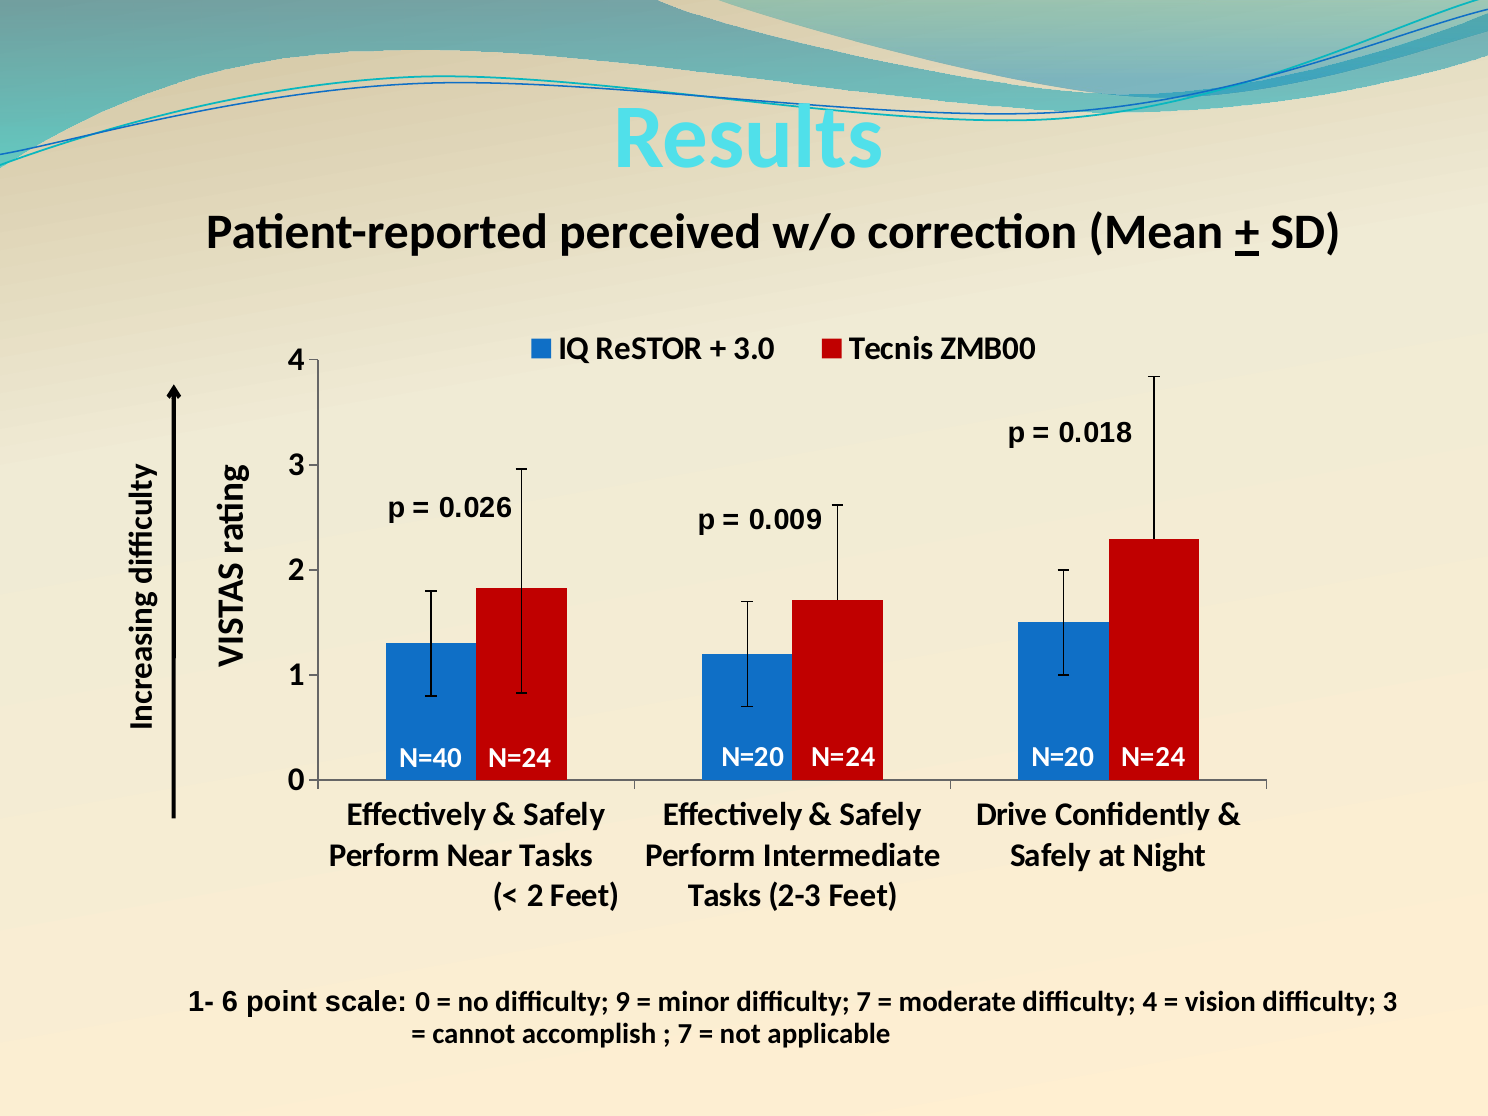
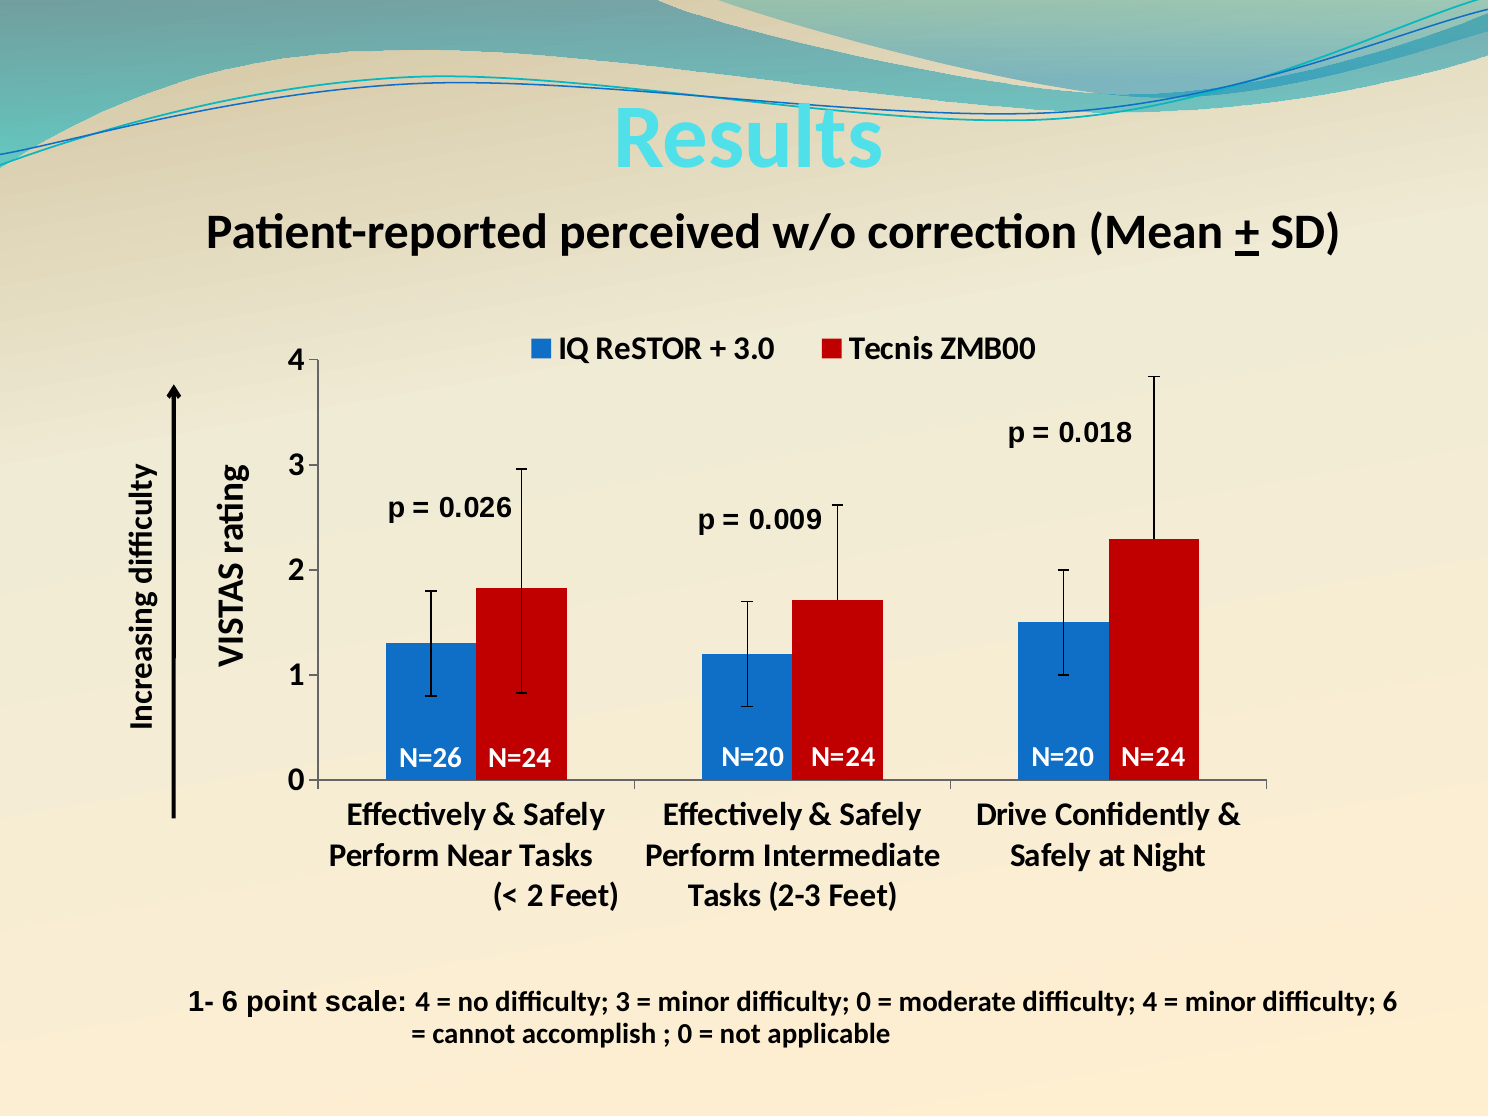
N=40: N=40 -> N=26 (430, 758)
scale 0: 0 -> 4 (423, 1002)
difficulty 9: 9 -> 3 (623, 1002)
difficulty 7: 7 -> 0 (864, 1002)
vision: vision -> minor (1221, 1002)
difficulty 3: 3 -> 6 (1390, 1002)
7: 7 -> 0 (685, 1034)
